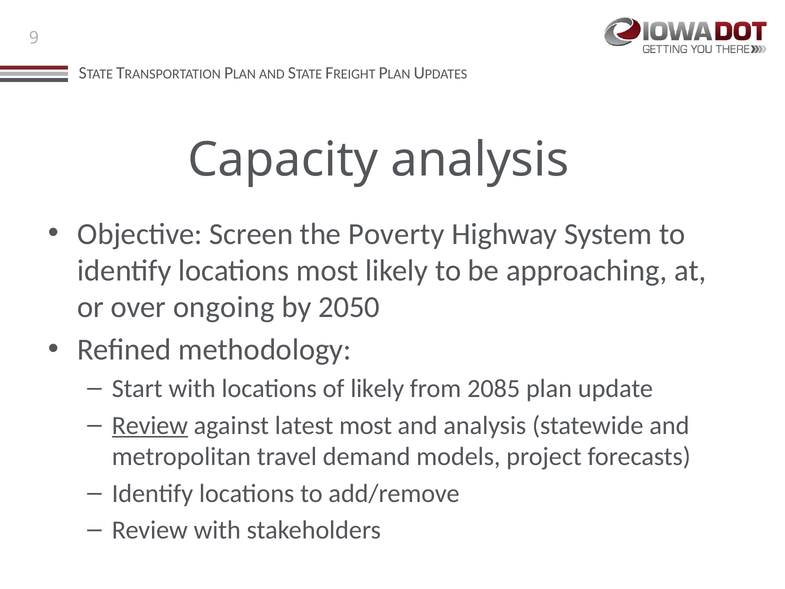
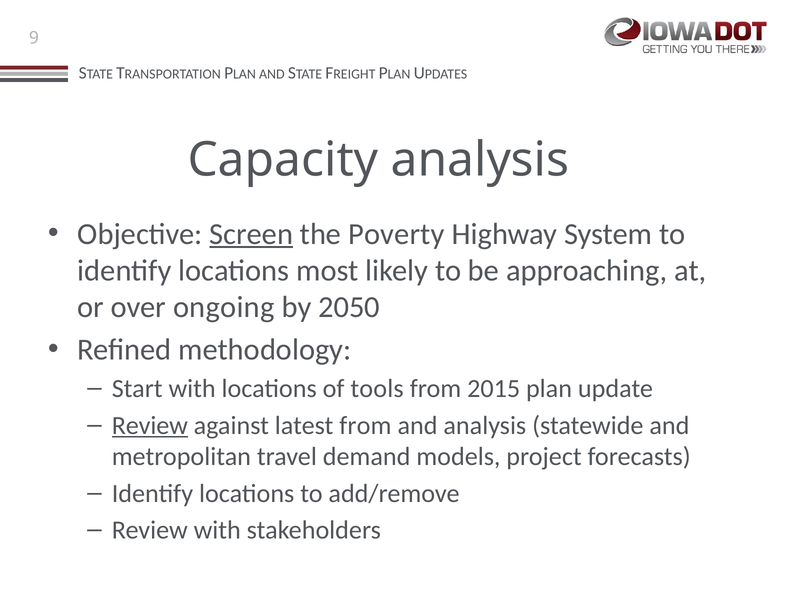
Screen underline: none -> present (251, 234)
of likely: likely -> tools (377, 389)
2085: 2085 -> 2015 (494, 389)
latest most: most -> from (365, 425)
